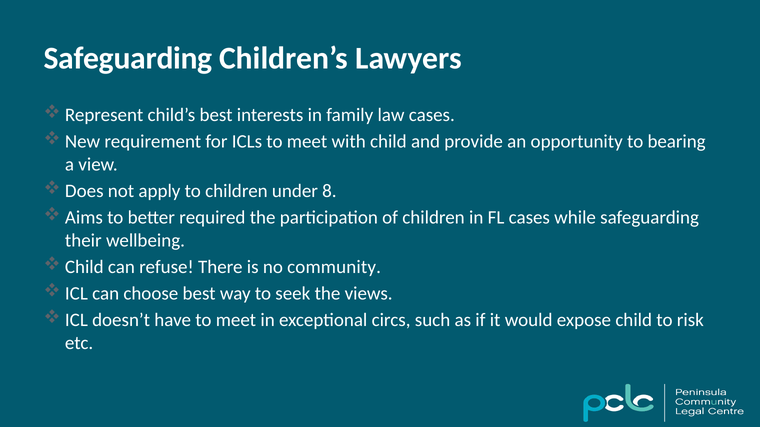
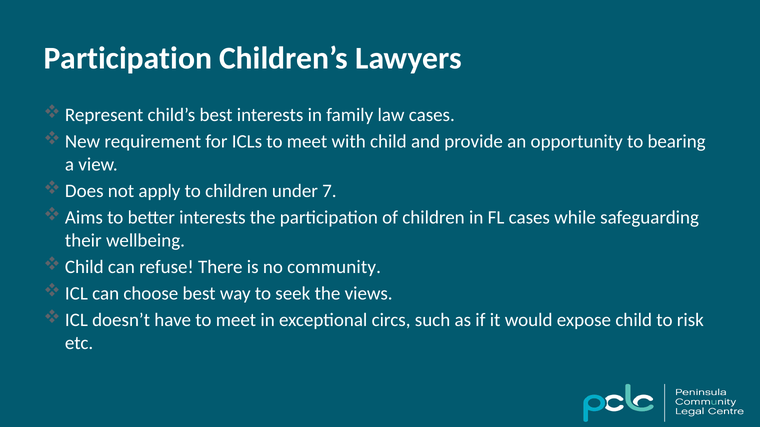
Safeguarding: Safeguarding -> Participation (128, 58)
8: 8 -> 7 (329, 191)
better required: required -> interests (212, 218)
